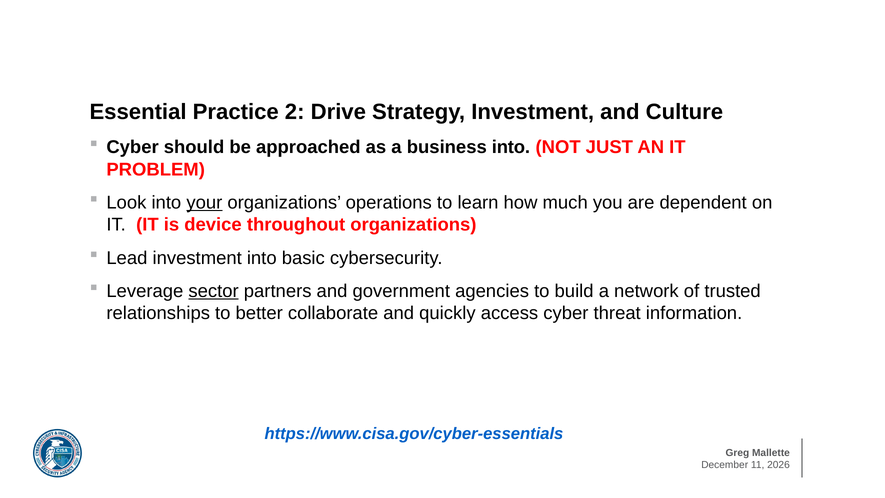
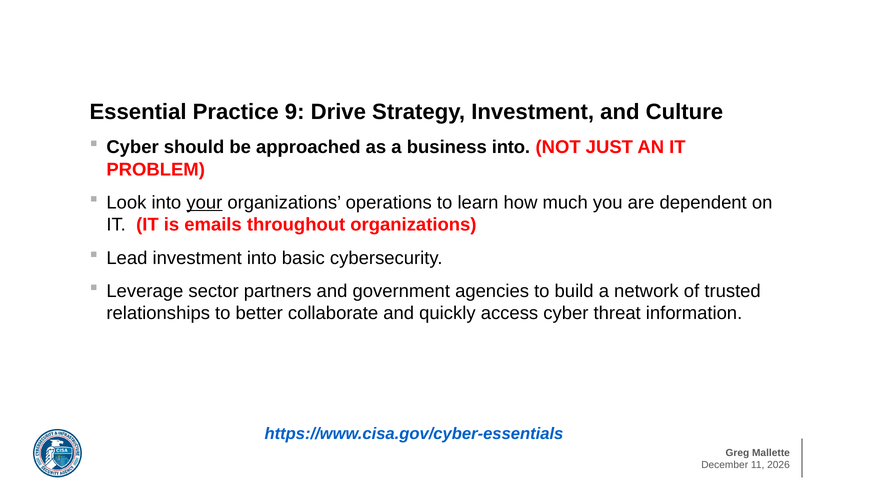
2: 2 -> 9 (295, 112)
device: device -> emails (213, 225)
sector underline: present -> none (214, 291)
